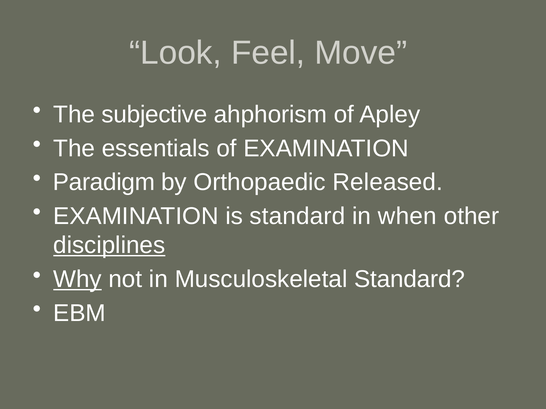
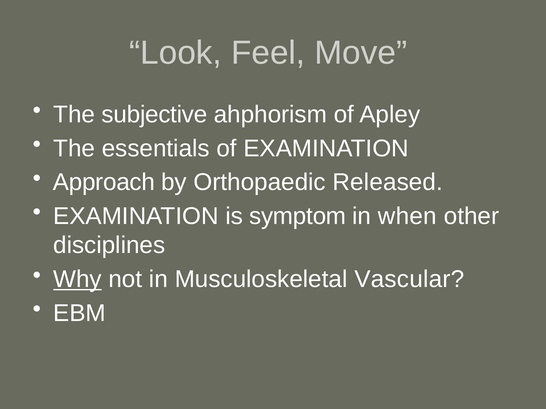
Paradigm: Paradigm -> Approach (104, 183)
is standard: standard -> symptom (298, 216)
disciplines underline: present -> none (109, 246)
Musculoskeletal Standard: Standard -> Vascular (409, 280)
